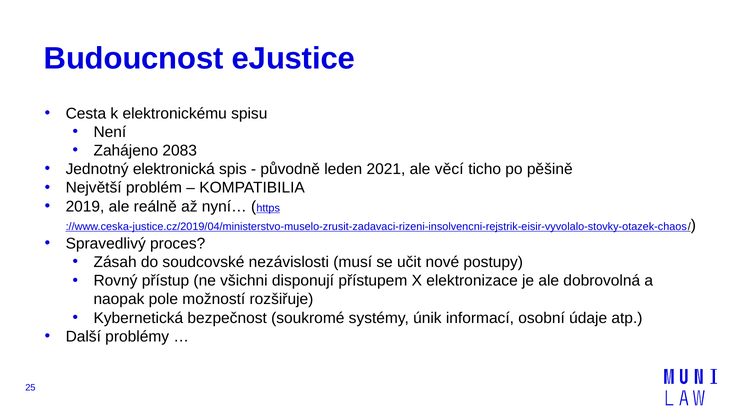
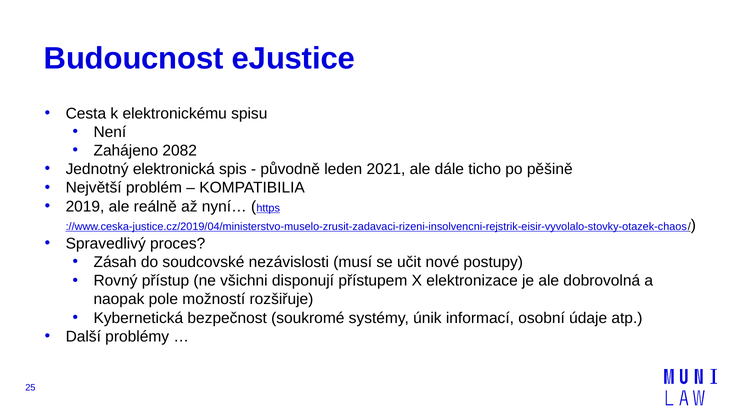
2083: 2083 -> 2082 (180, 151)
věcí: věcí -> dále (449, 169)
